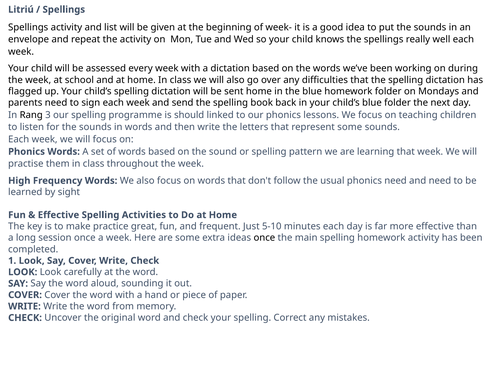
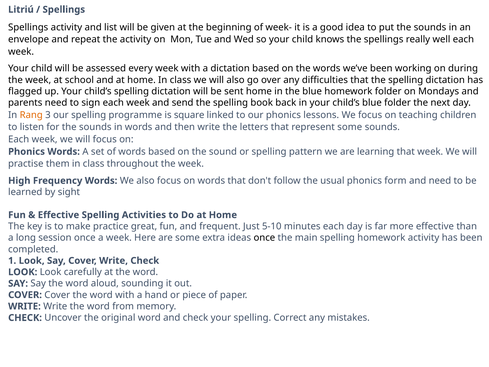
Rang colour: black -> orange (31, 115)
should: should -> square (189, 115)
phonics need: need -> form (395, 181)
